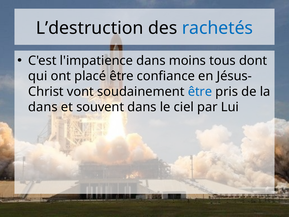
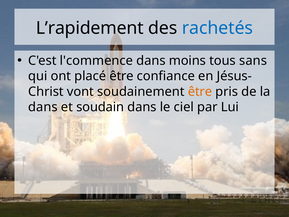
L’destruction: L’destruction -> L’rapidement (90, 28)
l'impatience: l'impatience -> l'commence (96, 61)
dont: dont -> sans (253, 61)
être colour: blue -> orange (200, 91)
souvent: souvent -> soudain (100, 107)
